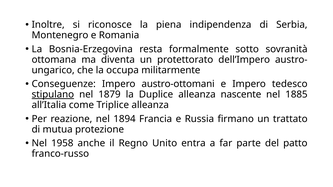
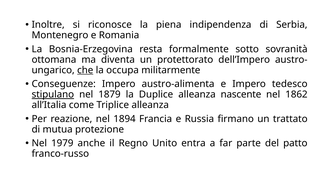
che underline: none -> present (85, 70)
austro-ottomani: austro-ottomani -> austro-alimenta (178, 84)
1885: 1885 -> 1862 (296, 95)
1958: 1958 -> 1979 (62, 144)
